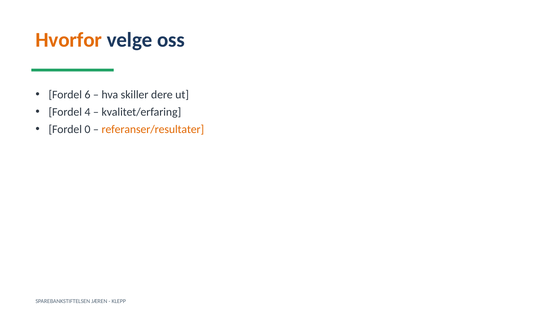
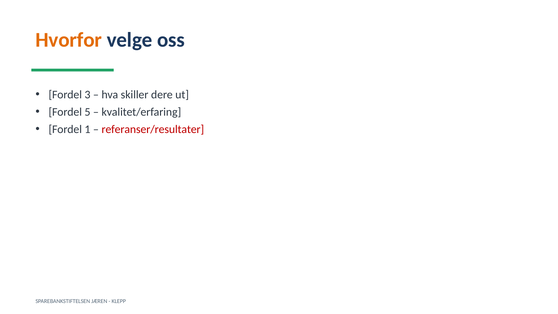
6: 6 -> 3 (87, 95)
4: 4 -> 5 (87, 112)
0: 0 -> 1 (87, 129)
referanser/resultater colour: orange -> red (153, 129)
